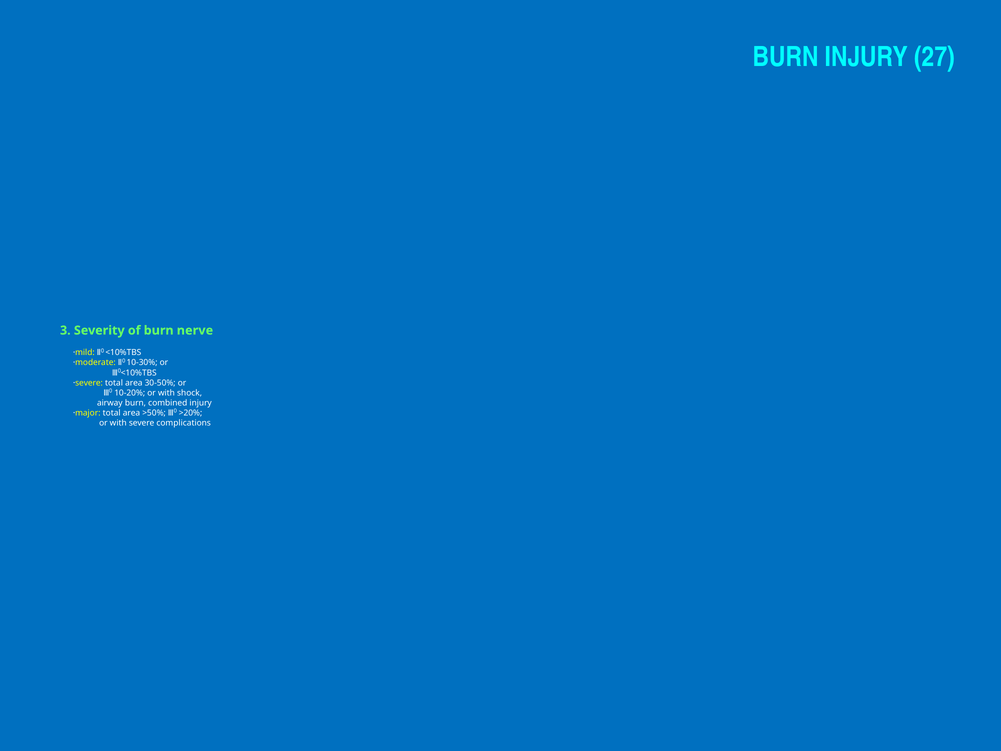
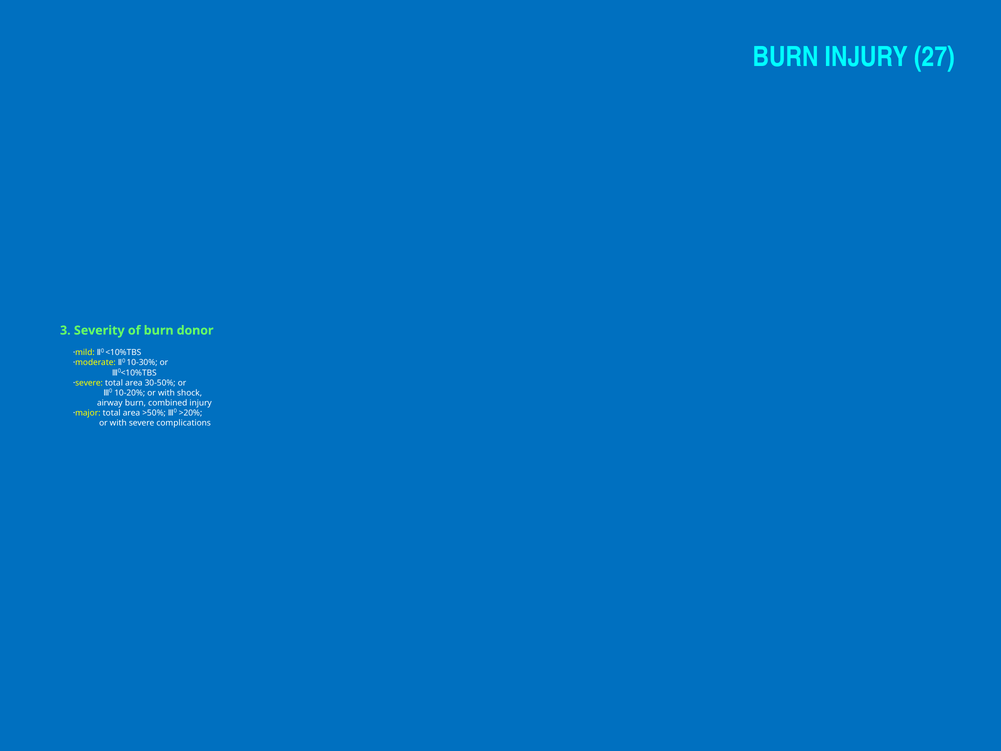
nerve: nerve -> donor (195, 330)
